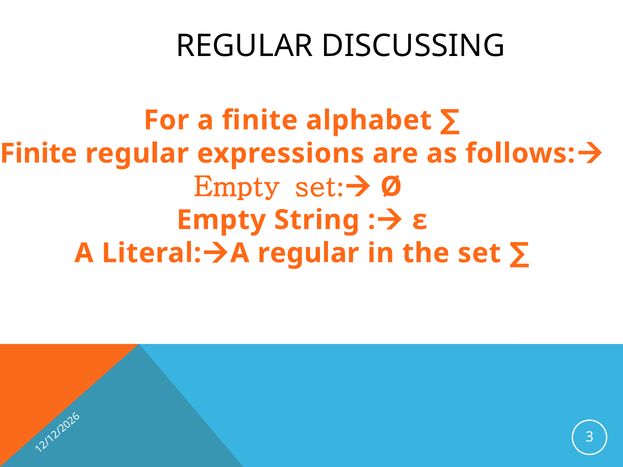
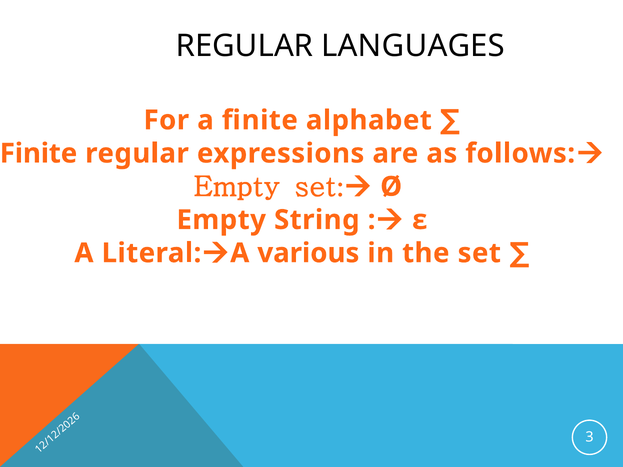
DISCUSSING: DISCUSSING -> LANGUAGES (413, 46)
A regular: regular -> various (308, 253)
